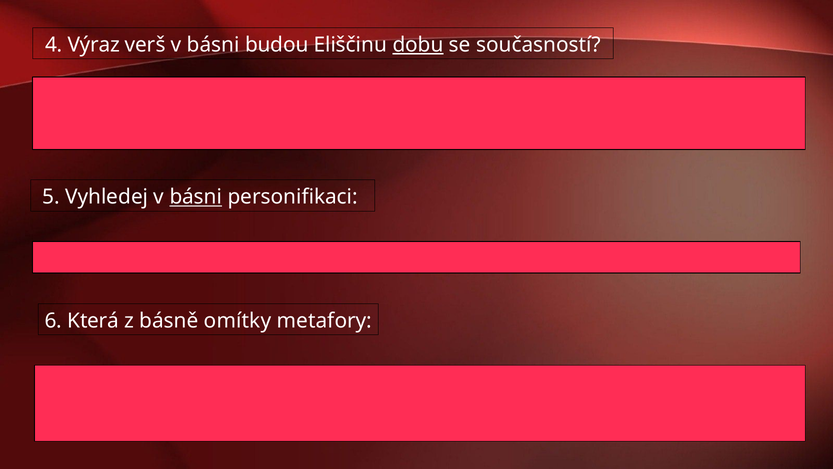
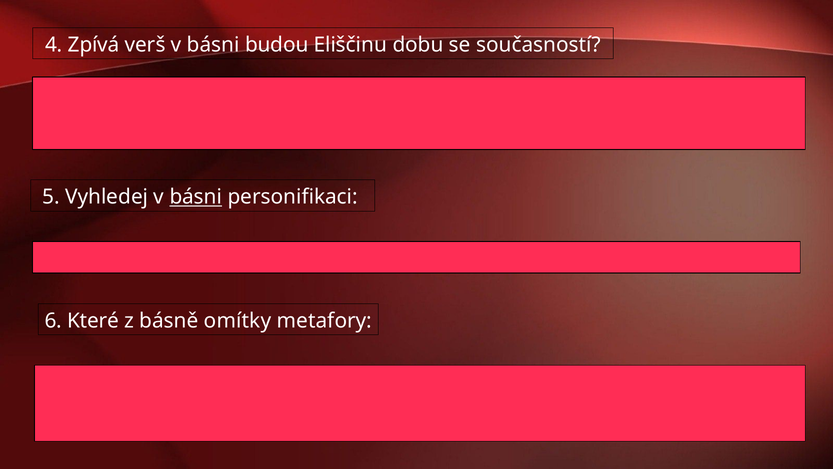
Výraz: Výraz -> Zpívá (94, 45)
dobu underline: present -> none (418, 45)
Která: Která -> Které (93, 320)
